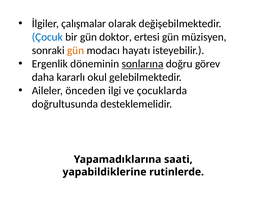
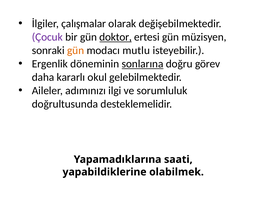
Çocuk colour: blue -> purple (47, 37)
doktor underline: none -> present (116, 37)
hayatı: hayatı -> mutlu (136, 50)
önceden: önceden -> adımınızı (86, 91)
çocuklarda: çocuklarda -> sorumluluk (162, 91)
rutinlerde: rutinlerde -> olabilmek (177, 172)
